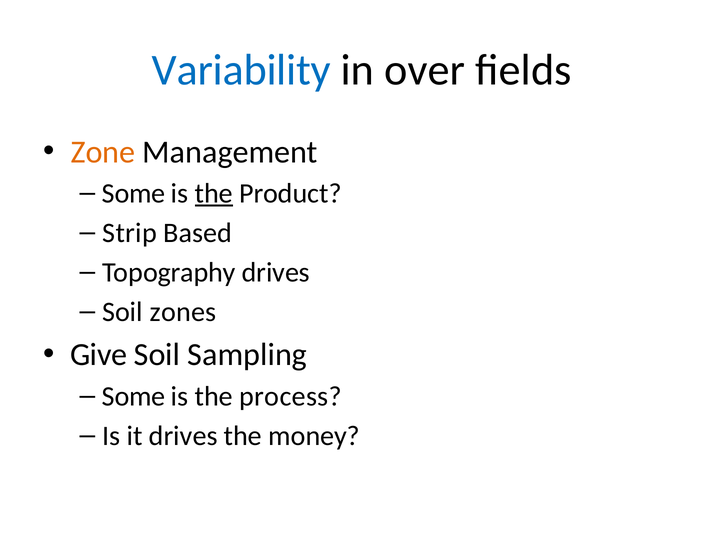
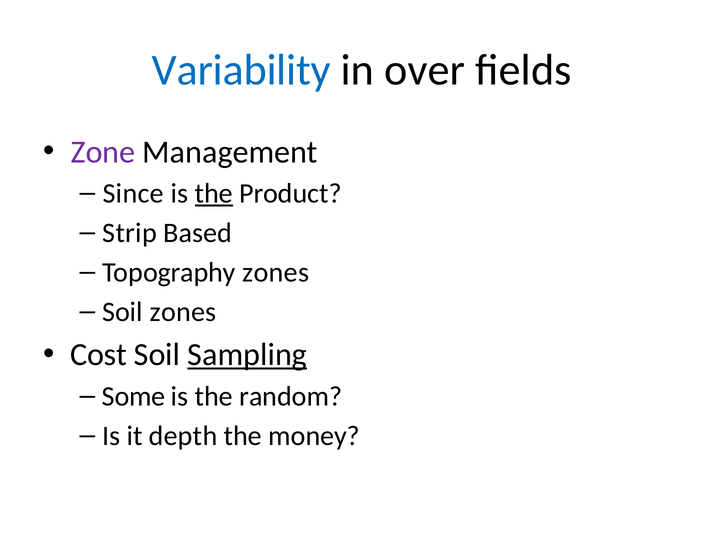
Zone colour: orange -> purple (103, 152)
Some: Some -> Since (133, 193)
Topography drives: drives -> zones (276, 272)
Give: Give -> Cost (99, 355)
Sampling underline: none -> present (247, 355)
process: process -> random (291, 396)
it drives: drives -> depth (183, 436)
